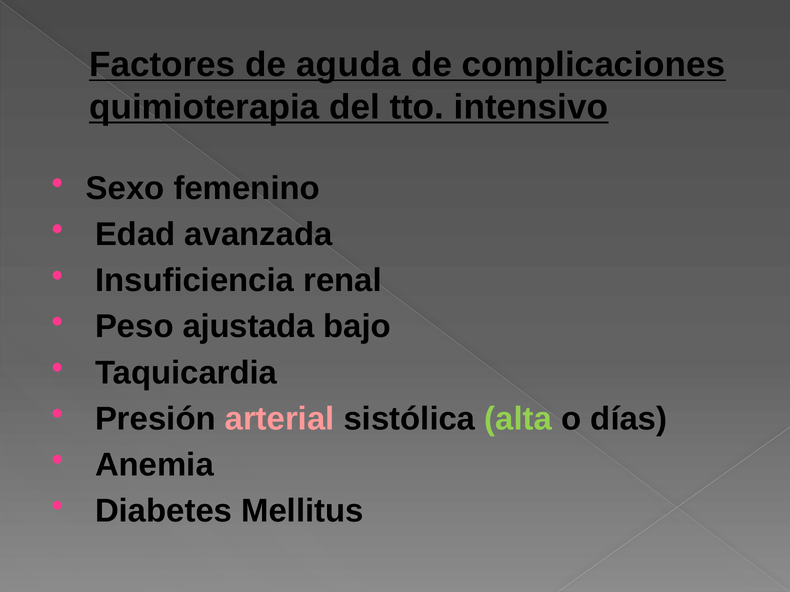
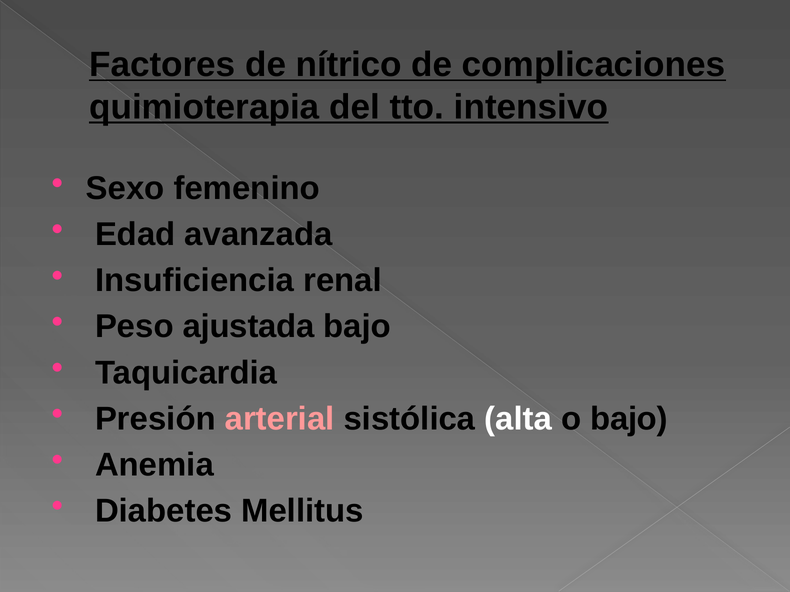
aguda: aguda -> nítrico (349, 65)
alta colour: light green -> white (518, 419)
o días: días -> bajo (629, 419)
